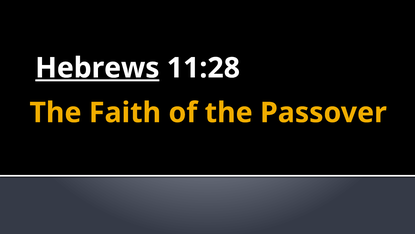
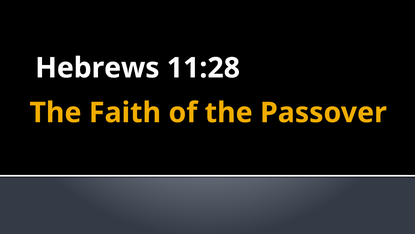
Hebrews underline: present -> none (97, 68)
